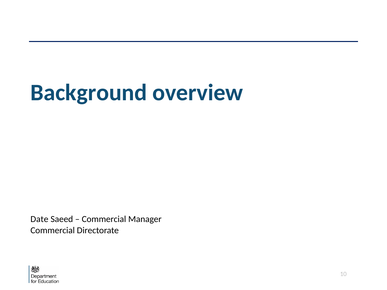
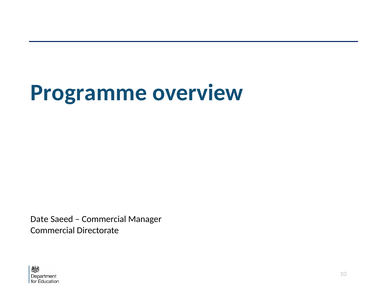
Background: Background -> Programme (89, 93)
